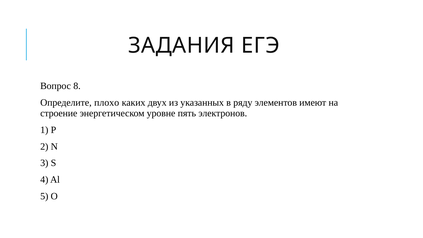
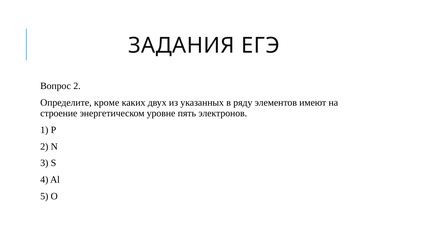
Вопрос 8: 8 -> 2 (77, 86)
плохо: плохо -> кроме (107, 103)
